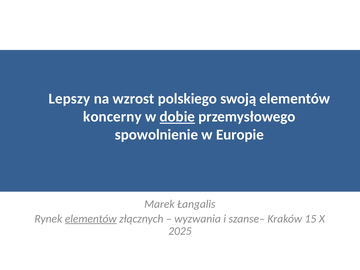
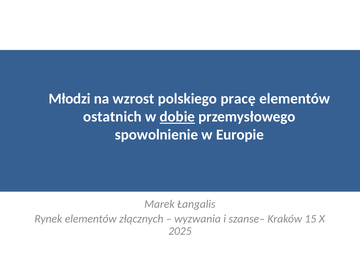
Lepszy: Lepszy -> Młodzi (70, 99)
swoją: swoją -> pracę (238, 99)
koncerny: koncerny -> ostatnich (112, 117)
elementów underline: present -> none (91, 219)
